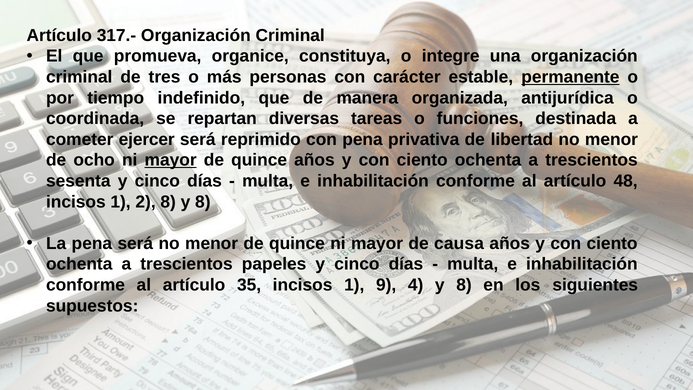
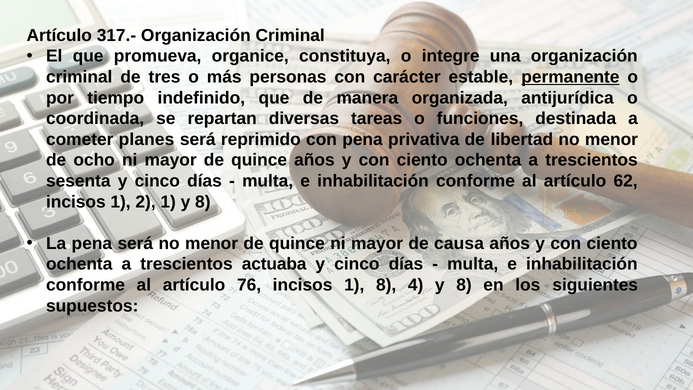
ejercer: ejercer -> planes (147, 139)
mayor underline: present -> none (171, 160)
48: 48 -> 62 (626, 181)
2 8: 8 -> 1 (168, 202)
papeles: papeles -> actuaba (274, 264)
35: 35 -> 76 (249, 285)
1 9: 9 -> 8 (386, 285)
